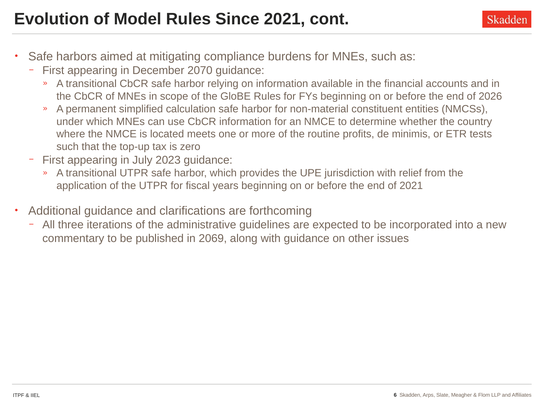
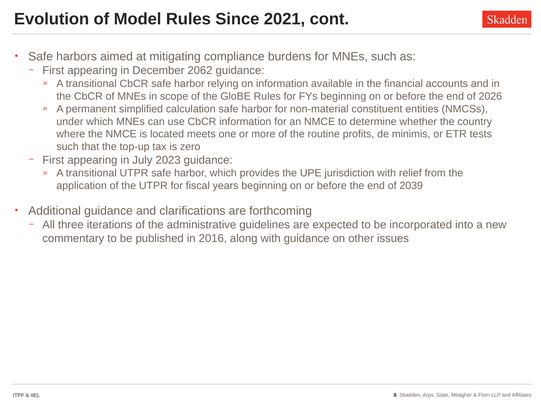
2070: 2070 -> 2062 (200, 71)
of 2021: 2021 -> 2039 (411, 186)
2069: 2069 -> 2016 (213, 238)
